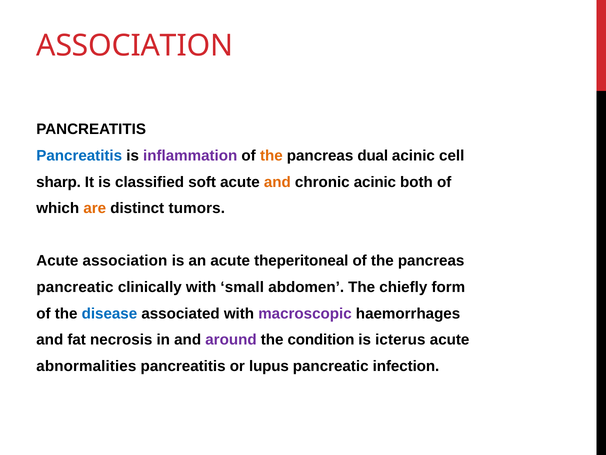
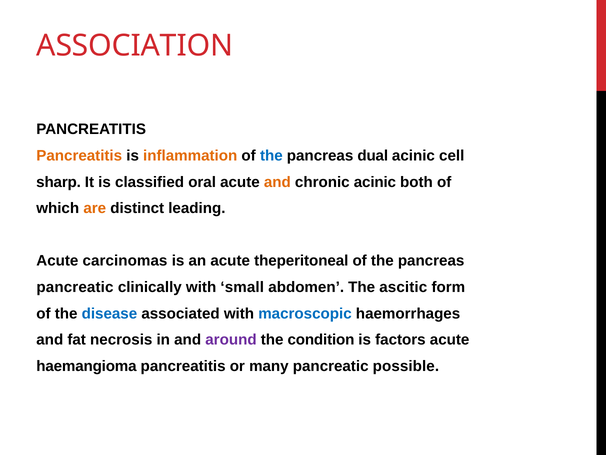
Pancreatitis colour: blue -> orange (79, 156)
inflammation colour: purple -> orange (190, 156)
the colour: orange -> blue (271, 156)
soft: soft -> oral (202, 182)
tumors: tumors -> leading (197, 208)
Acute association: association -> carcinomas (125, 261)
chiefly: chiefly -> ascitic (403, 287)
macroscopic colour: purple -> blue (305, 313)
icterus: icterus -> factors (400, 339)
abnormalities: abnormalities -> haemangioma (86, 366)
lupus: lupus -> many (269, 366)
infection: infection -> possible (406, 366)
